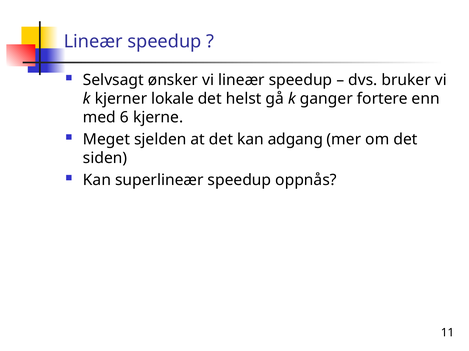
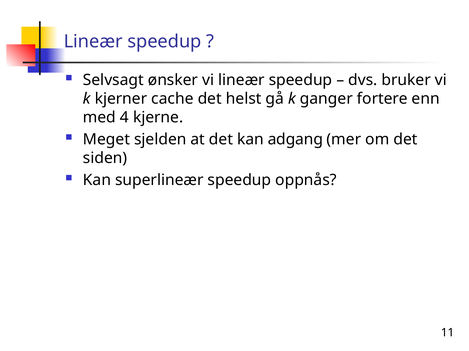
lokale: lokale -> cache (172, 99)
6: 6 -> 4 (124, 118)
